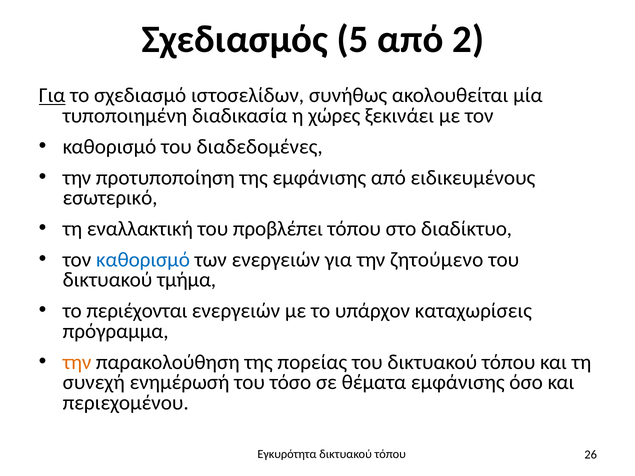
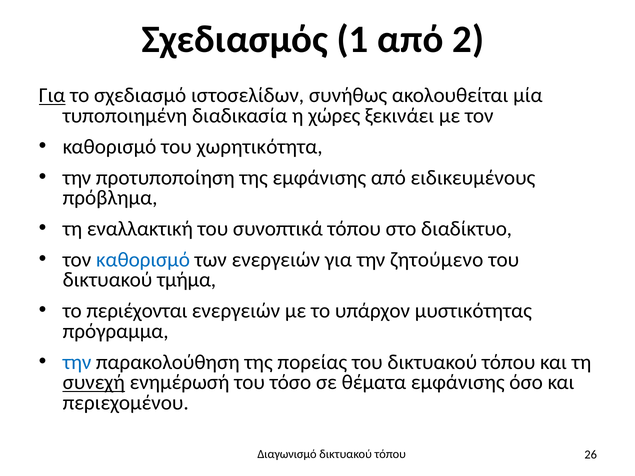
5: 5 -> 1 (353, 40)
διαδεδομένες: διαδεδομένες -> χωρητικότητα (260, 147)
εσωτερικό: εσωτερικό -> πρόβλημα (110, 198)
προβλέπει: προβλέπει -> συνοπτικά (278, 229)
καταχωρίσεις: καταχωρίσεις -> μυστικότητας (473, 311)
την colour: orange -> blue (77, 362)
συνεχή underline: none -> present (94, 383)
Εγκυρότητα: Εγκυρότητα -> Διαγωνισμό (287, 455)
